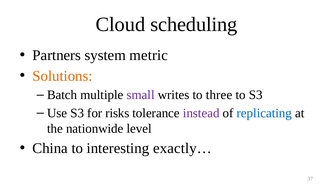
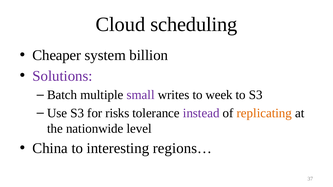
Partners: Partners -> Cheaper (57, 55)
metric: metric -> billion (149, 55)
Solutions colour: orange -> purple (62, 76)
three: three -> week (219, 95)
replicating colour: blue -> orange (264, 113)
exactly…: exactly… -> regions… (182, 149)
